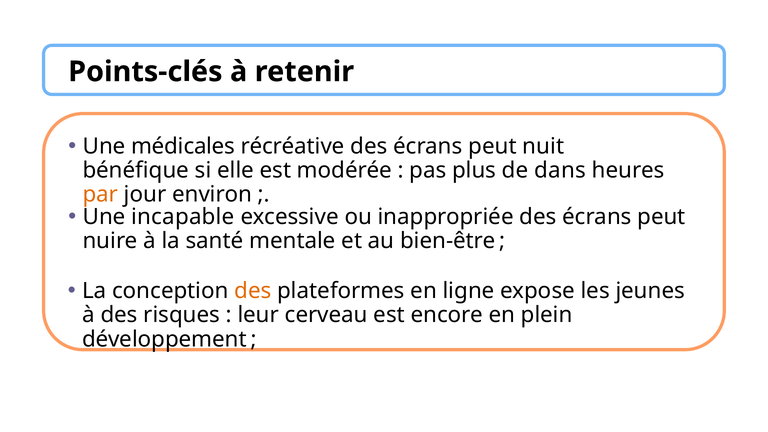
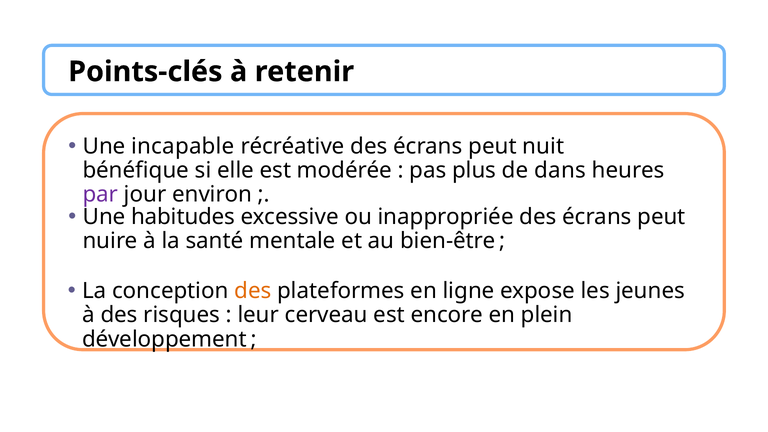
médicales: médicales -> incapable (183, 146)
par colour: orange -> purple (100, 194)
incapable: incapable -> habitudes (183, 217)
